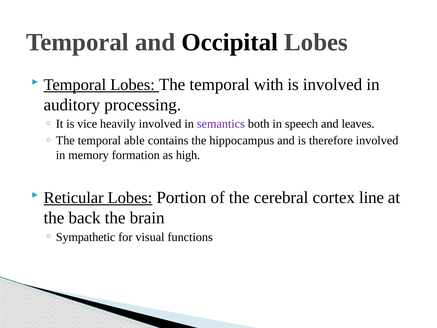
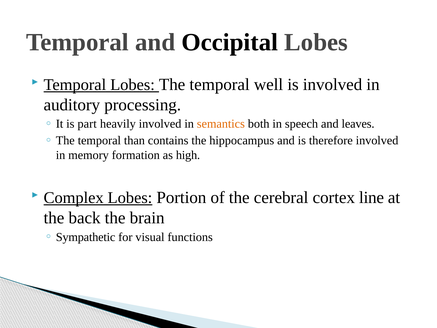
with: with -> well (269, 84)
vice: vice -> part (87, 124)
semantics colour: purple -> orange (221, 124)
able: able -> than (134, 140)
Reticular: Reticular -> Complex (74, 198)
